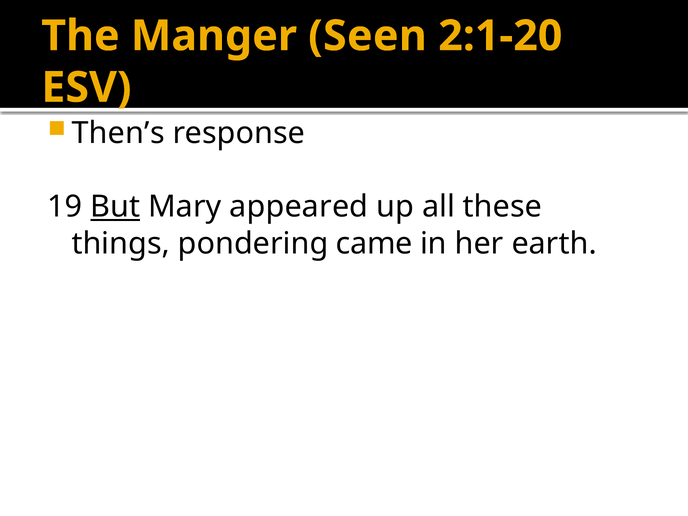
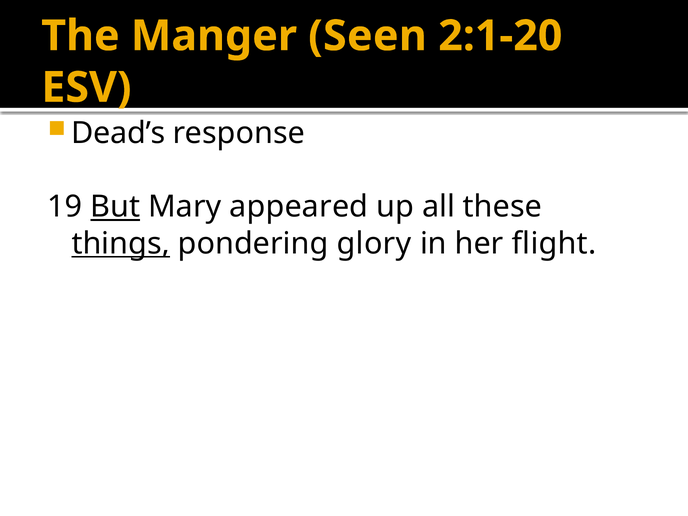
Then’s: Then’s -> Dead’s (118, 133)
things underline: none -> present (121, 244)
came: came -> glory (374, 244)
earth: earth -> flight (554, 244)
